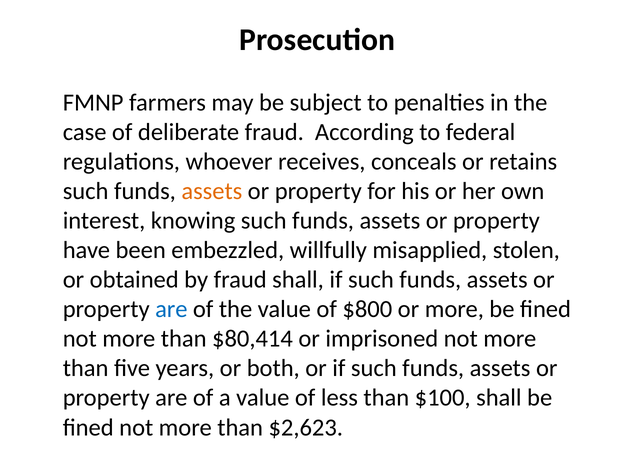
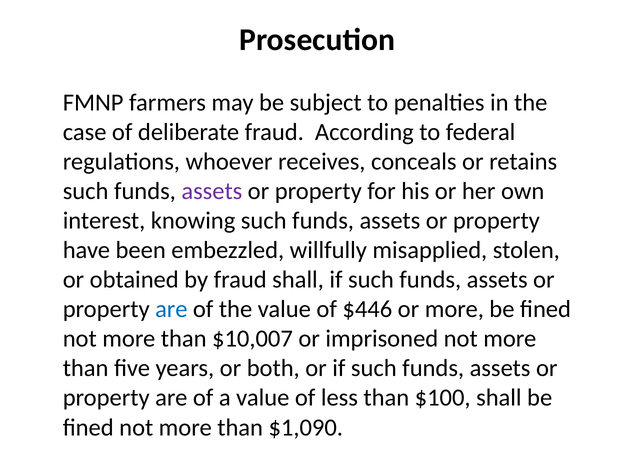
assets colour: orange -> purple (212, 191)
$800: $800 -> $446 (367, 309)
$80,414: $80,414 -> $10,007 (252, 339)
$2,623: $2,623 -> $1,090 (306, 427)
